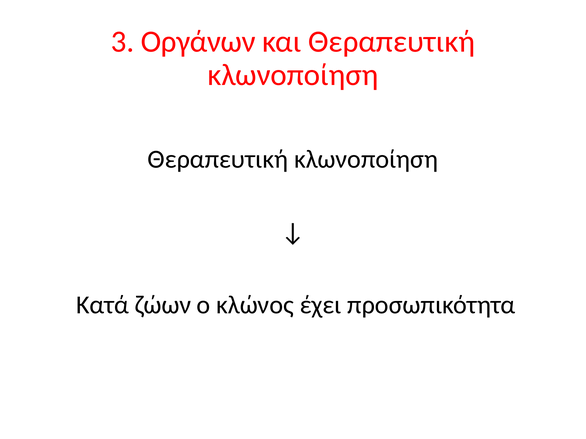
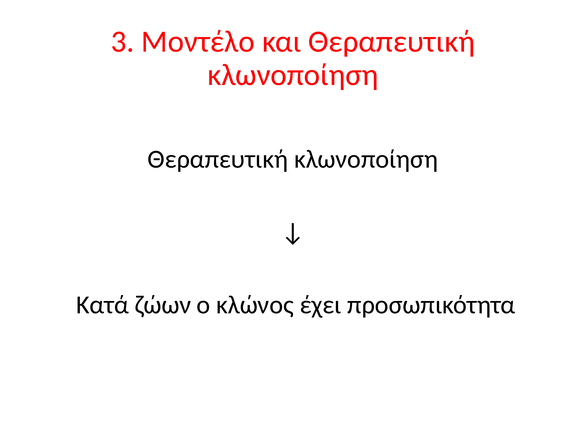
Οργάνων: Οργάνων -> Μοντέλο (198, 42)
